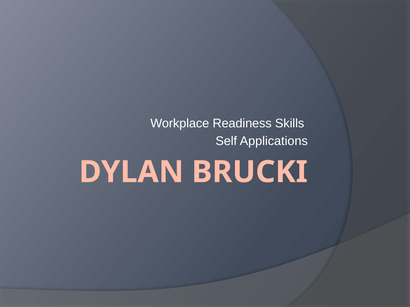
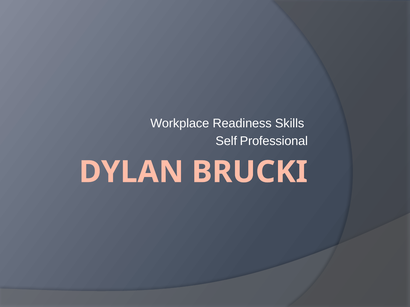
Applications: Applications -> Professional (274, 141)
